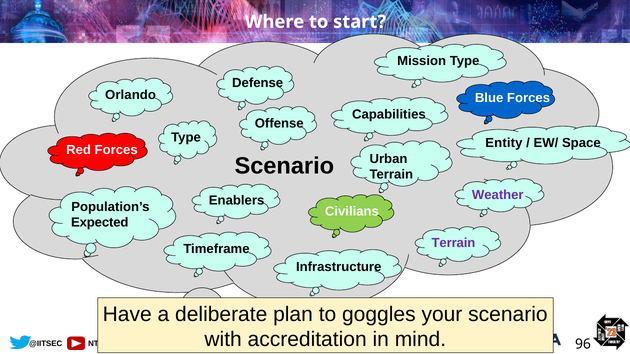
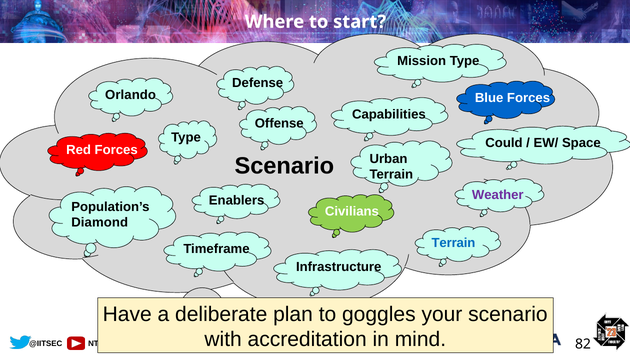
Entity: Entity -> Could (504, 143)
Expected: Expected -> Diamond (100, 223)
Terrain colour: purple -> blue (453, 243)
96: 96 -> 82 (583, 344)
